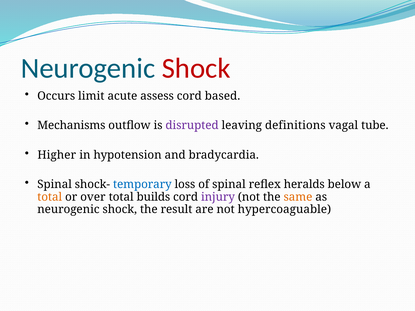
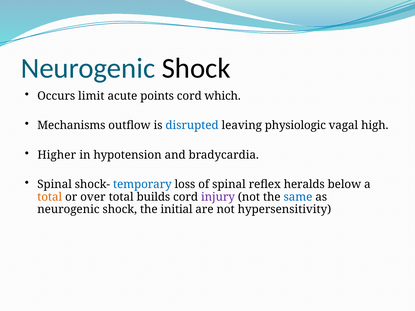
Shock colour: red -> black (196, 69)
assess: assess -> points (157, 96)
based: based -> which (223, 96)
disrupted colour: purple -> blue (192, 126)
definitions: definitions -> physiologic (295, 126)
tube: tube -> high (375, 126)
same colour: orange -> blue (298, 197)
result: result -> initial (177, 210)
hypercoaguable: hypercoaguable -> hypersensitivity (284, 210)
